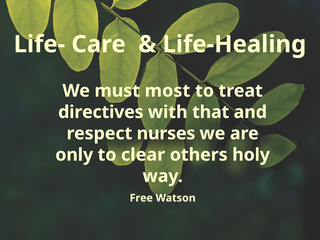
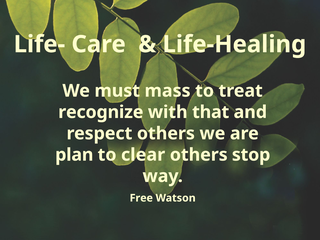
most: most -> mass (168, 91)
directives: directives -> recognize (101, 112)
respect nurses: nurses -> others (166, 133)
only: only -> plan (74, 155)
holy: holy -> stop (251, 155)
